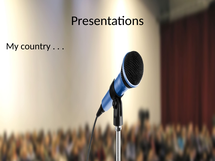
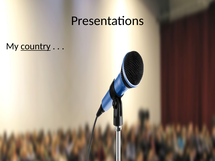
country underline: none -> present (36, 46)
